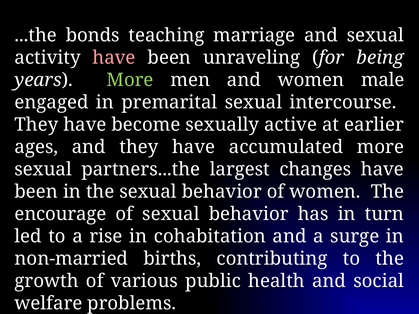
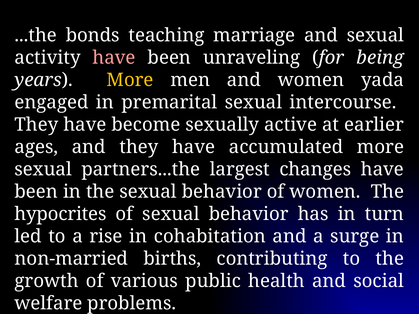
More colour: light green -> yellow (130, 80)
male: male -> yada (383, 80)
encourage: encourage -> hypocrites (61, 214)
